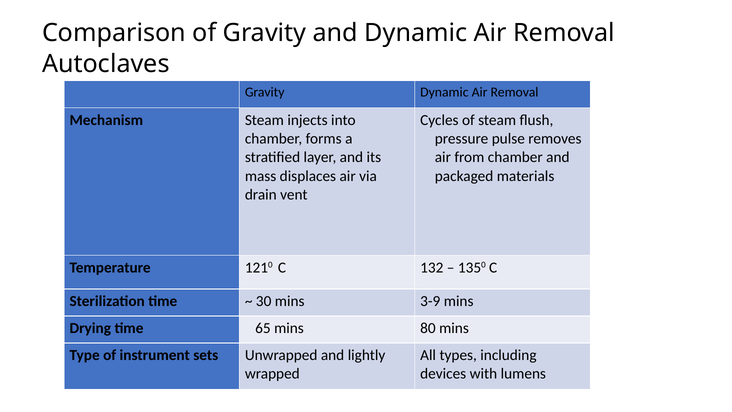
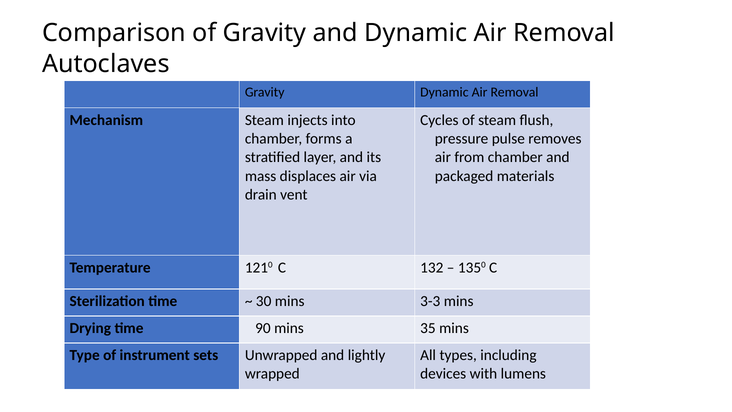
3-9: 3-9 -> 3-3 (430, 301)
65: 65 -> 90 (263, 328)
80: 80 -> 35 (428, 328)
